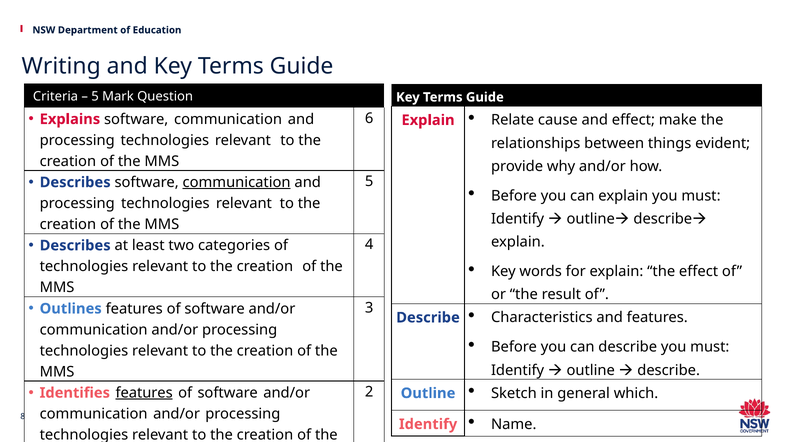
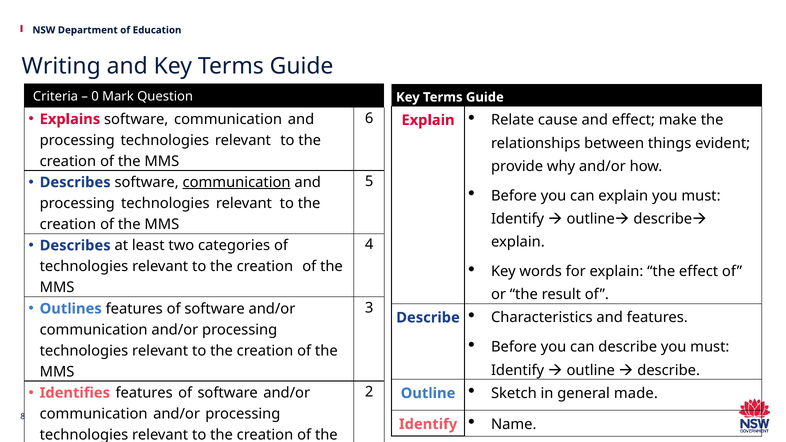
5: 5 -> 0 (95, 96)
features underline: present -> none (144, 393)
which: which -> made (636, 393)
